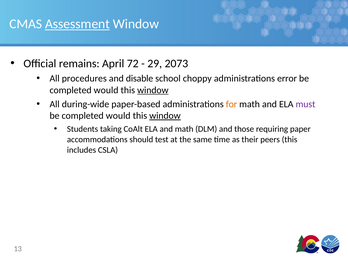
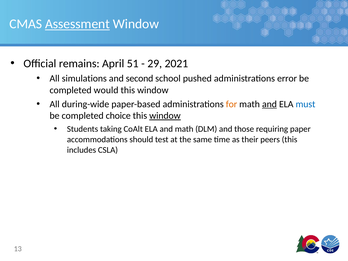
72: 72 -> 51 (133, 63)
2073: 2073 -> 2021 (176, 63)
procedures: procedures -> simulations (84, 78)
disable: disable -> second (140, 78)
choppy: choppy -> pushed (197, 78)
window underline: present -> none (153, 90)
and underline: none -> present (269, 104)
must colour: purple -> blue (306, 104)
would: would -> choice (118, 116)
